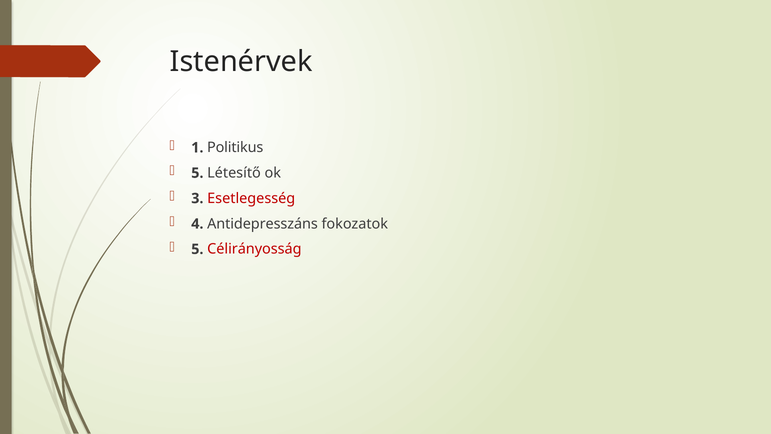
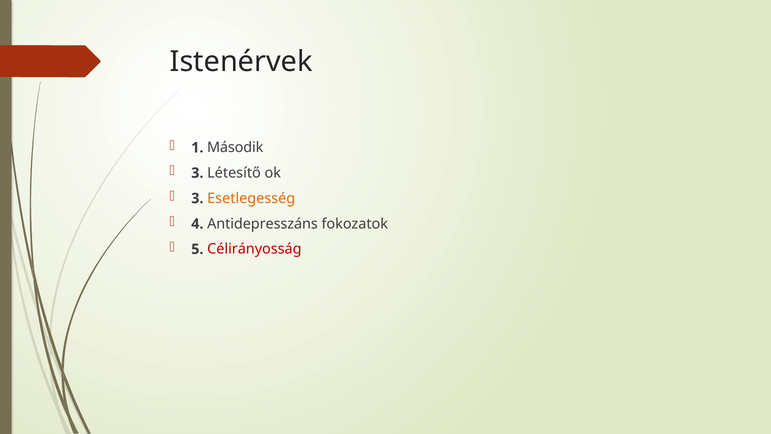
Politikus: Politikus -> Második (235, 148)
5: 5 -> 3 (197, 173)
Esetlegesség colour: red -> orange (251, 198)
